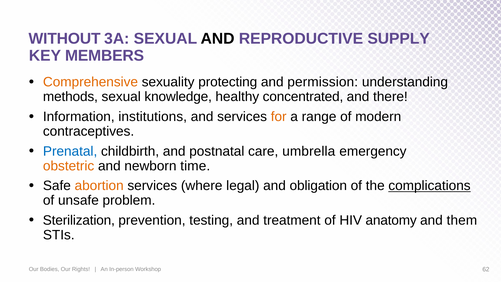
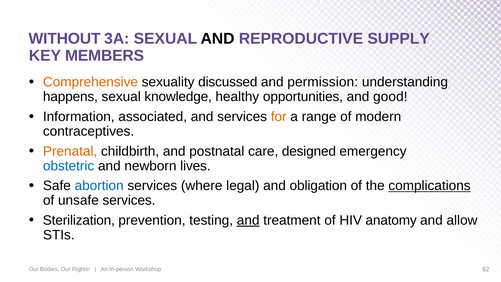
protecting: protecting -> discussed (228, 82)
methods: methods -> happens (70, 97)
concentrated: concentrated -> opportunities (303, 97)
there: there -> good (390, 97)
institutions: institutions -> associated (153, 117)
Prenatal colour: blue -> orange (70, 151)
umbrella: umbrella -> designed (309, 151)
obstetric colour: orange -> blue (69, 166)
time: time -> lives (195, 166)
abortion colour: orange -> blue (99, 186)
unsafe problem: problem -> services (129, 200)
and underline: none -> present (248, 220)
them: them -> allow (462, 220)
